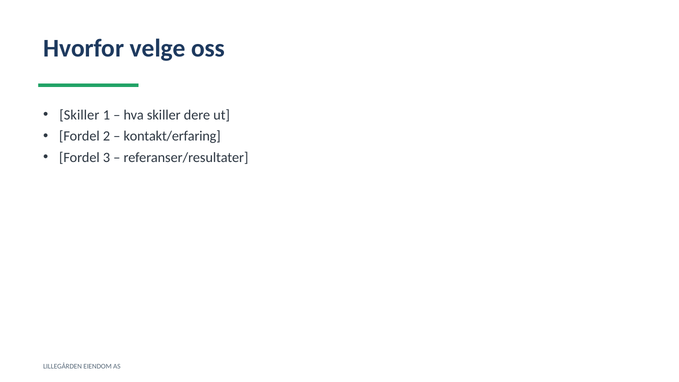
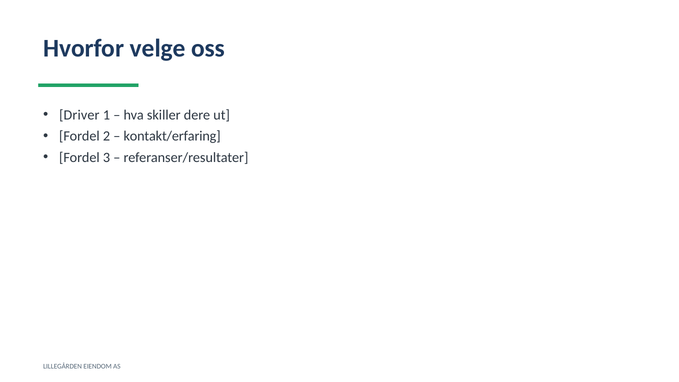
Skiller: Skiller -> Driver (79, 115)
